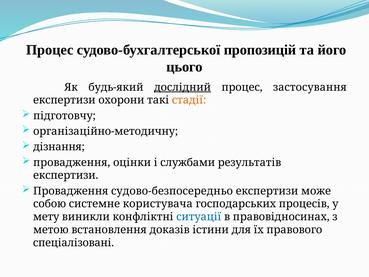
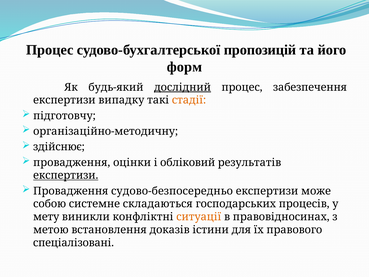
цього: цього -> форм (184, 67)
застосування: застосування -> забезпечення (310, 87)
охорони: охорони -> випадку (121, 100)
дізнання: дізнання -> здійснює (59, 147)
службами: службами -> обліковий (188, 162)
експертизи underline: none -> present (66, 175)
користувача: користувача -> складаються (158, 204)
ситуації colour: blue -> orange (199, 217)
